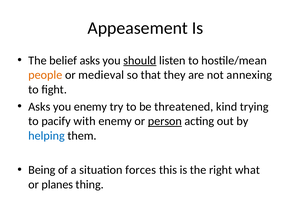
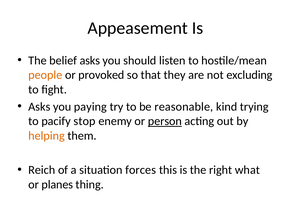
should underline: present -> none (140, 61)
medieval: medieval -> provoked (101, 75)
annexing: annexing -> excluding (249, 75)
you enemy: enemy -> paying (90, 107)
threatened: threatened -> reasonable (184, 107)
with: with -> stop (85, 121)
helping colour: blue -> orange (47, 136)
Being: Being -> Reich (42, 170)
